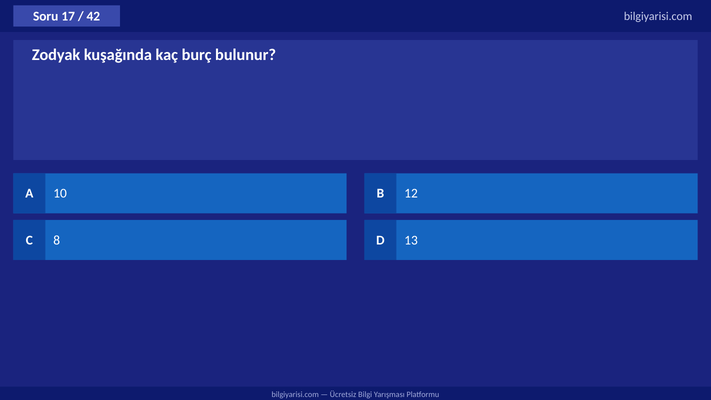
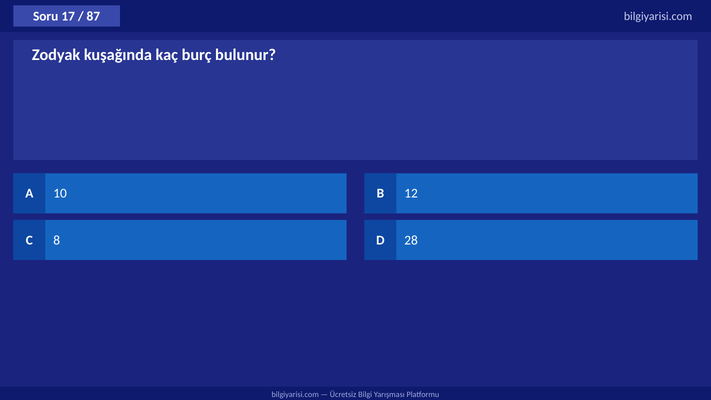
42: 42 -> 87 (93, 16)
13: 13 -> 28 (411, 240)
